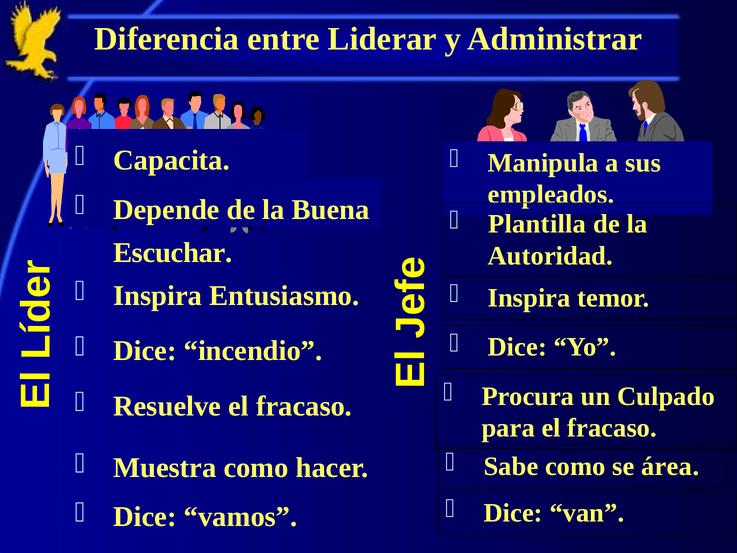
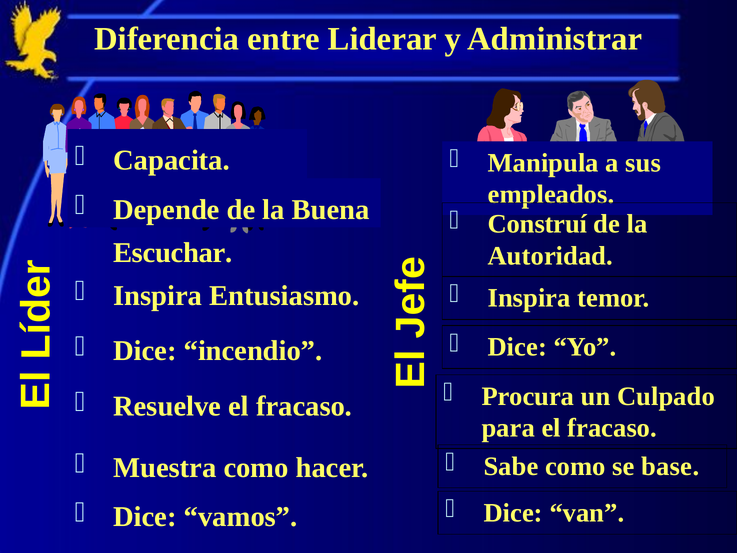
Plantilla: Plantilla -> Construí (537, 224)
área: área -> base (670, 466)
